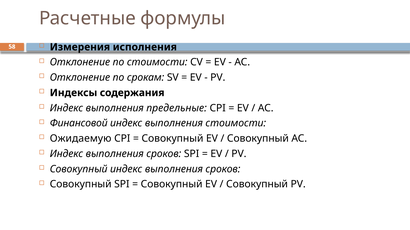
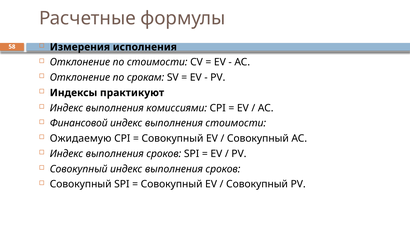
содержания: содержания -> практикуют (132, 93)
предельные: предельные -> комиссиями (177, 108)
